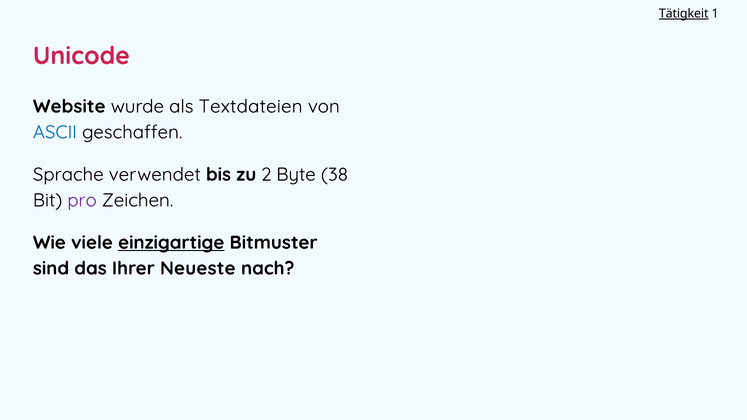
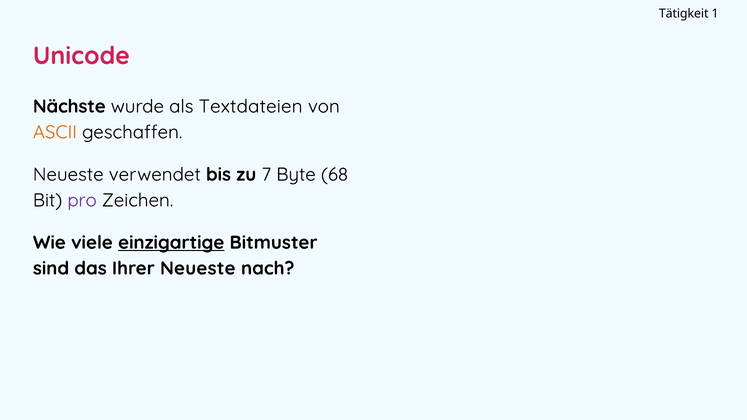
Tätigkeit underline: present -> none (684, 14)
Website: Website -> Nächste (69, 106)
ASCII colour: blue -> orange (55, 132)
Sprache: Sprache -> Neueste (68, 175)
2: 2 -> 7 (266, 175)
38: 38 -> 68 (334, 175)
